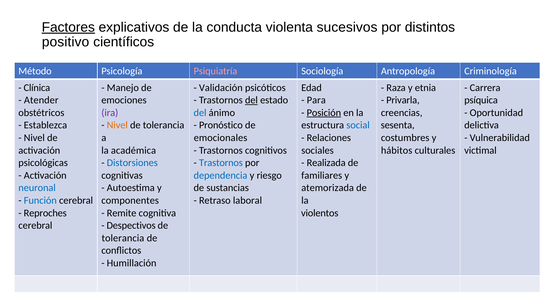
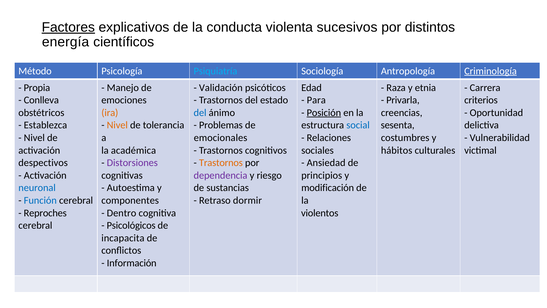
positivo: positivo -> energía (66, 42)
Psiquiatría colour: pink -> light blue (215, 71)
Criminología underline: none -> present (491, 71)
Clínica: Clínica -> Propia (37, 88)
Atender: Atender -> Conlleva (41, 100)
del underline: present -> none (251, 100)
psíquica: psíquica -> criterios (481, 100)
ira colour: purple -> orange (110, 113)
Pronóstico: Pronóstico -> Problemas (221, 125)
psicológicas: psicológicas -> despectivos (43, 163)
Distorsiones colour: blue -> purple (132, 163)
Trastornos colour: blue -> orange (221, 163)
Realizada: Realizada -> Ansiedad (326, 163)
dependencia colour: blue -> purple (221, 175)
familiares: familiares -> principios (322, 175)
atemorizada: atemorizada -> modificación (328, 188)
laboral: laboral -> dormir (247, 200)
Remite: Remite -> Dentro (122, 213)
Despectivos: Despectivos -> Psicológicos (131, 225)
tolerancia: tolerancia -> incapacita (123, 238)
Humillación: Humillación -> Información (132, 263)
